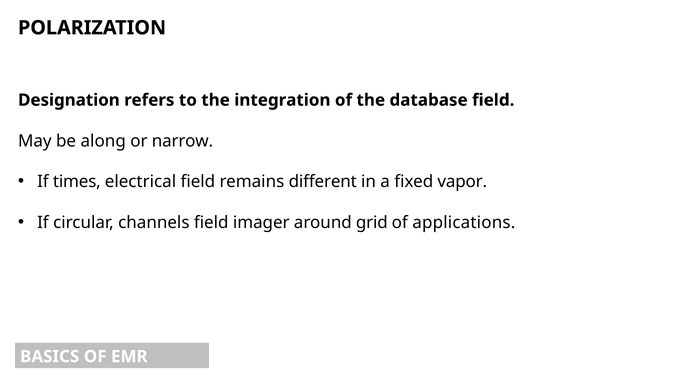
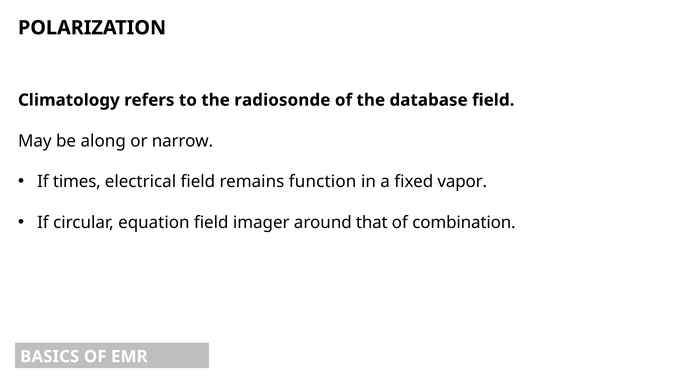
Designation: Designation -> Climatology (69, 100)
integration: integration -> radiosonde (282, 100)
different: different -> function (323, 182)
channels: channels -> equation (154, 222)
grid: grid -> that (372, 222)
applications: applications -> combination (464, 222)
